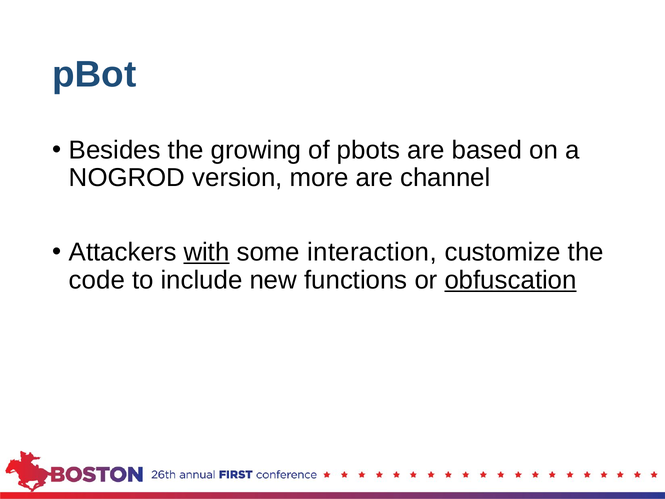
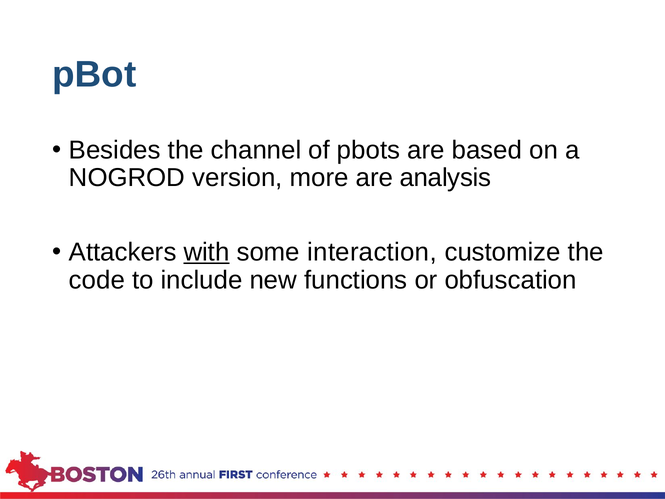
growing: growing -> channel (256, 150)
channel: channel -> analysis (445, 178)
obfuscation underline: present -> none (511, 280)
